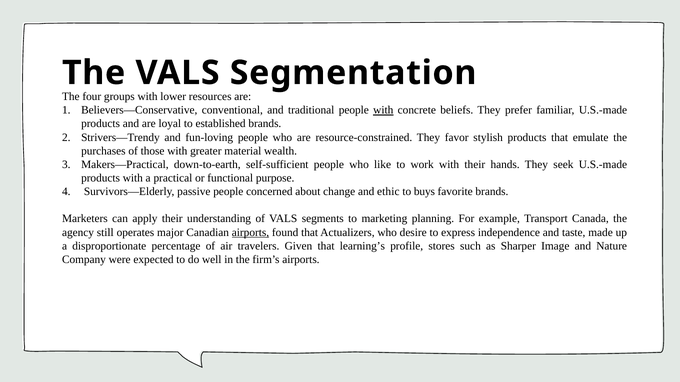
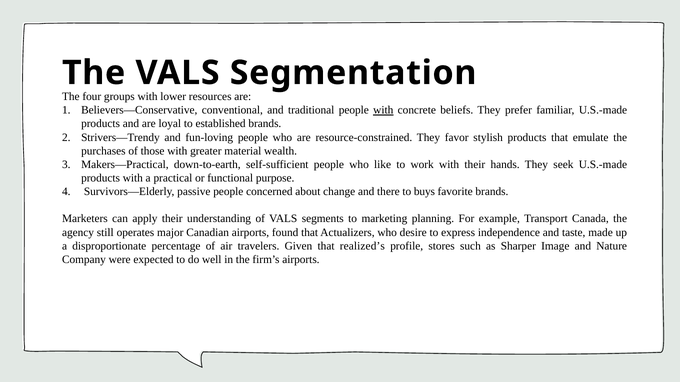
ethic: ethic -> there (388, 192)
airports underline: present -> none (250, 233)
learning’s: learning’s -> realized’s (362, 246)
